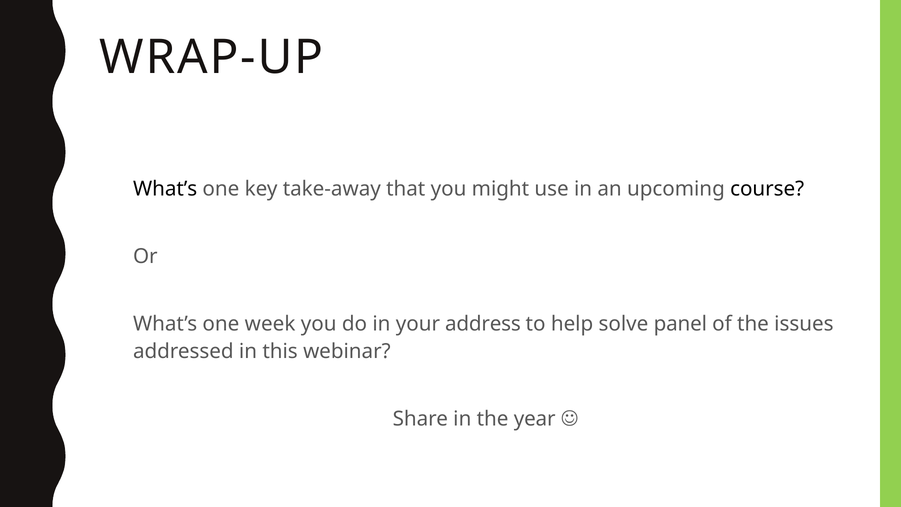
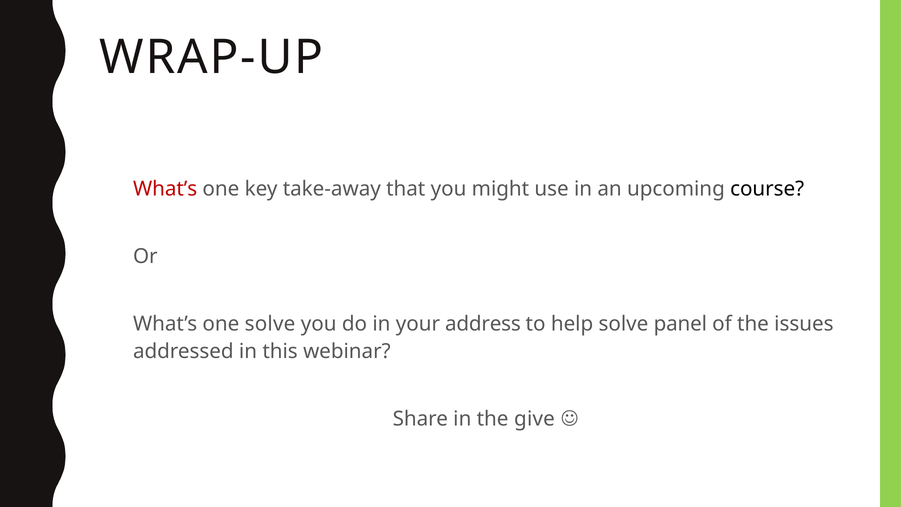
What’s colour: black -> red (165, 189)
one week: week -> solve (270, 324)
year: year -> give (534, 419)
